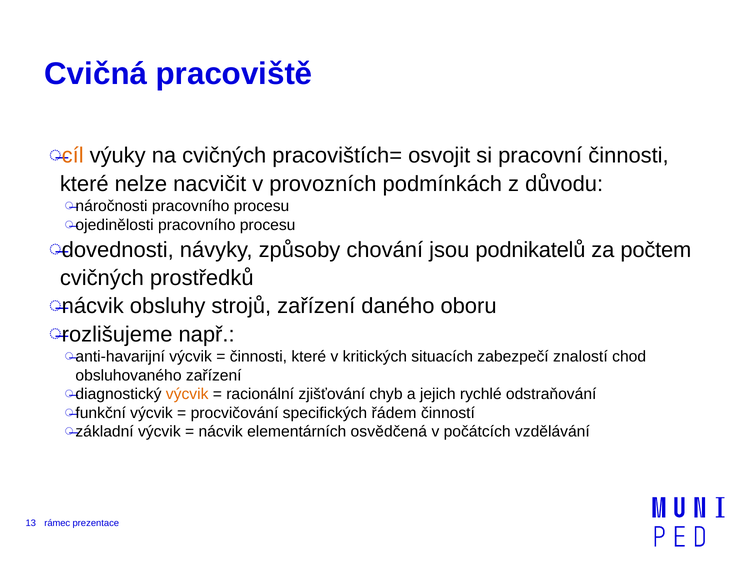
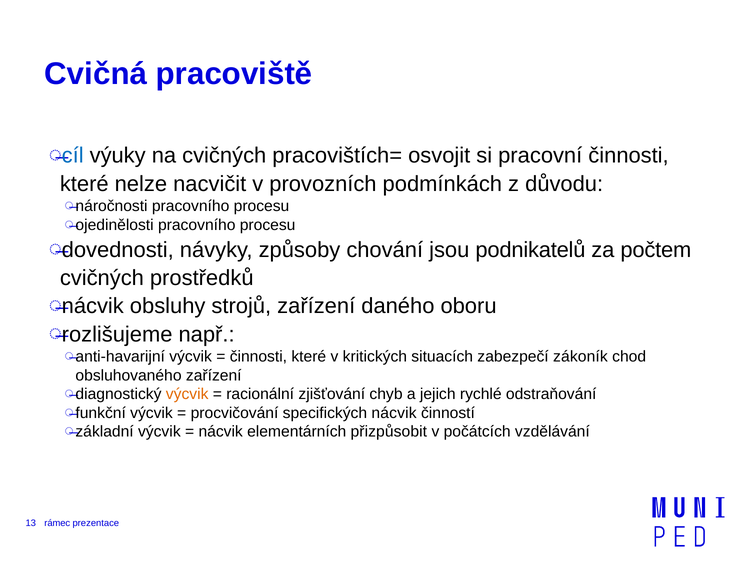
cíl colour: orange -> blue (73, 156)
znalostí: znalostí -> zákoník (580, 357)
specifických řádem: řádem -> nácvik (394, 413)
osvědčená: osvědčená -> přizpůsobit (389, 432)
